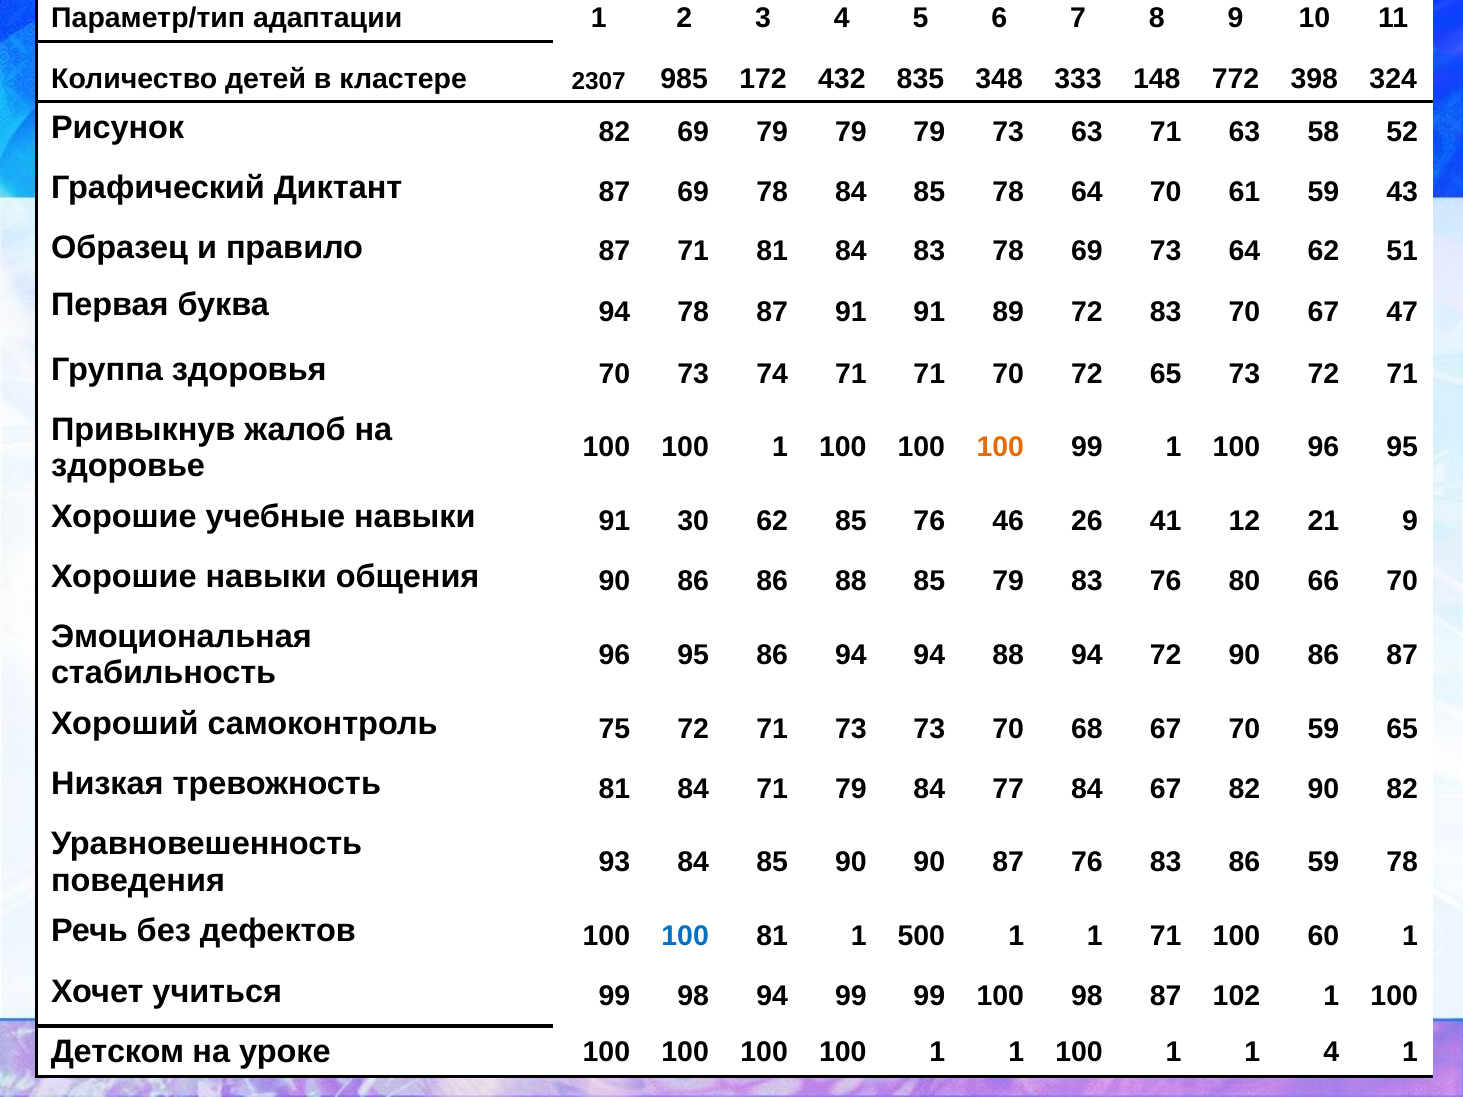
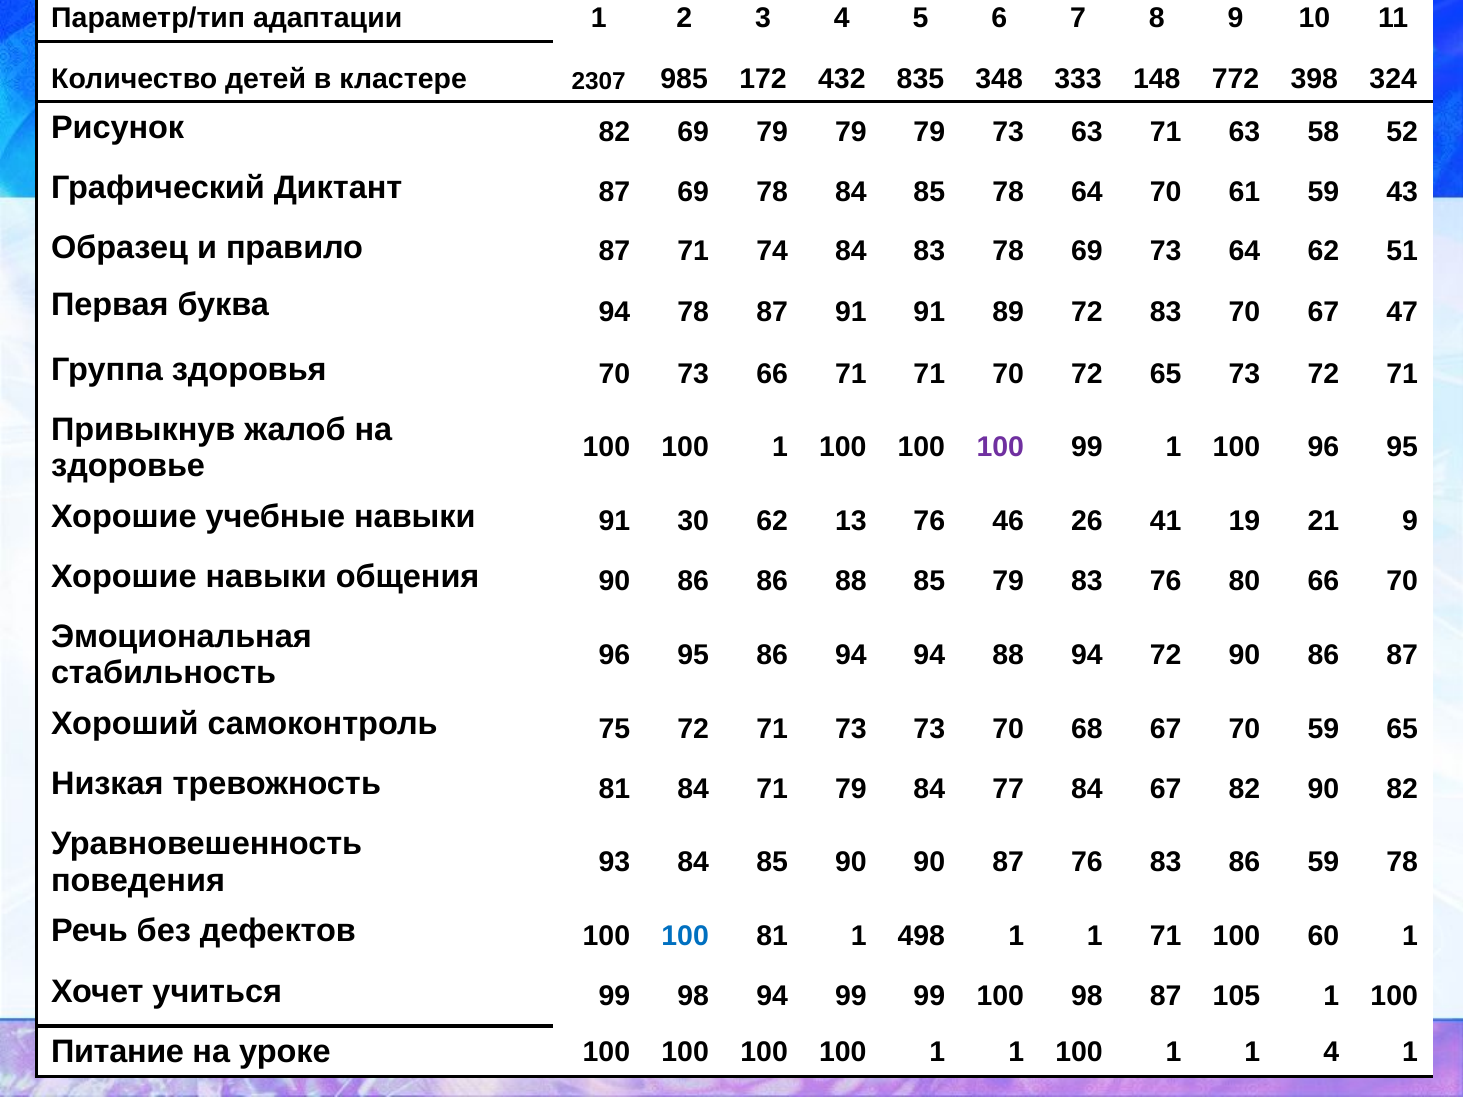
71 81: 81 -> 74 (772, 251)
73 74: 74 -> 66 (772, 374)
100 colour: orange -> purple (1000, 448)
62 85: 85 -> 13 (851, 521)
12: 12 -> 19 (1244, 521)
500: 500 -> 498 (921, 936)
102: 102 -> 105 (1236, 997)
Детском: Детском -> Питание (118, 1052)
